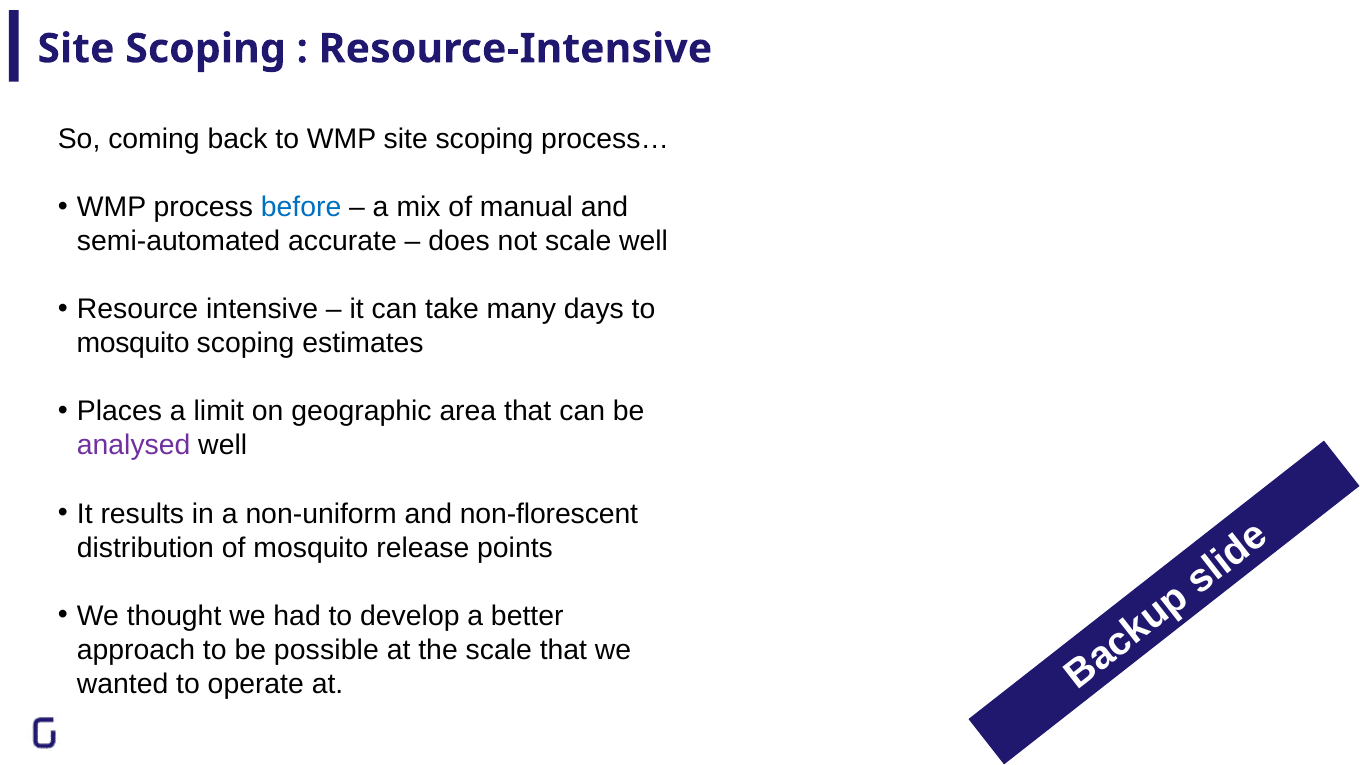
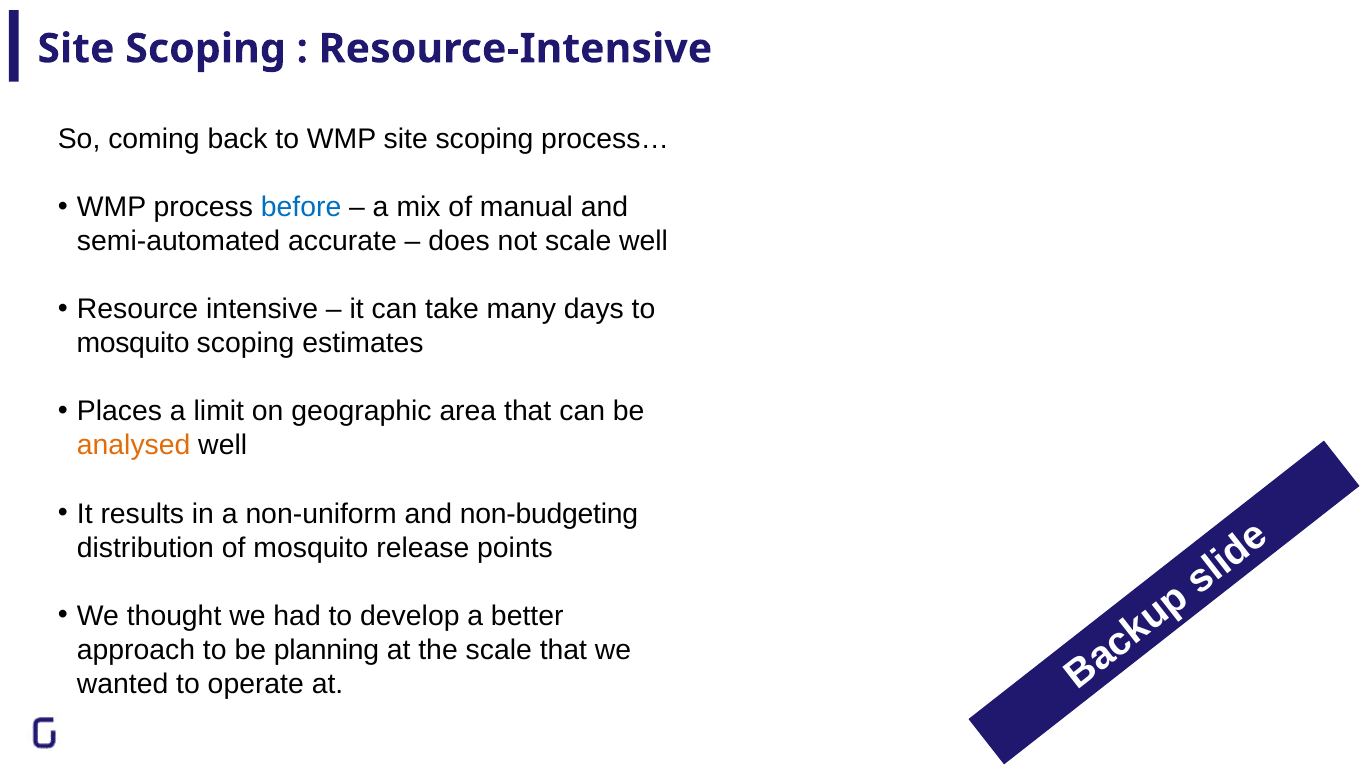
analysed colour: purple -> orange (134, 446)
non-florescent: non-florescent -> non-budgeting (549, 514)
possible: possible -> planning (327, 650)
